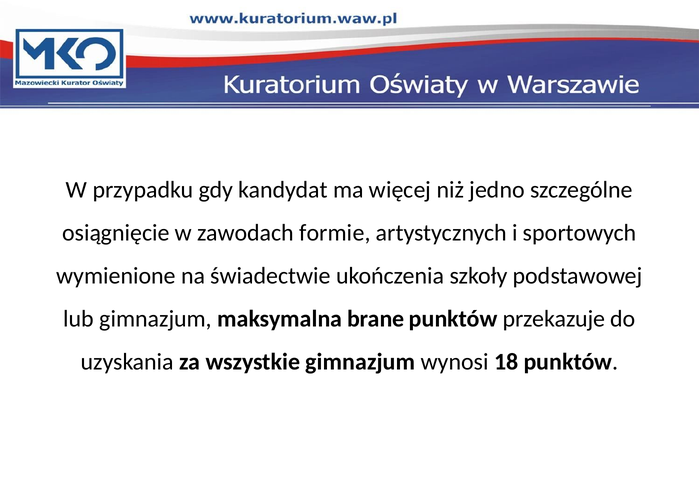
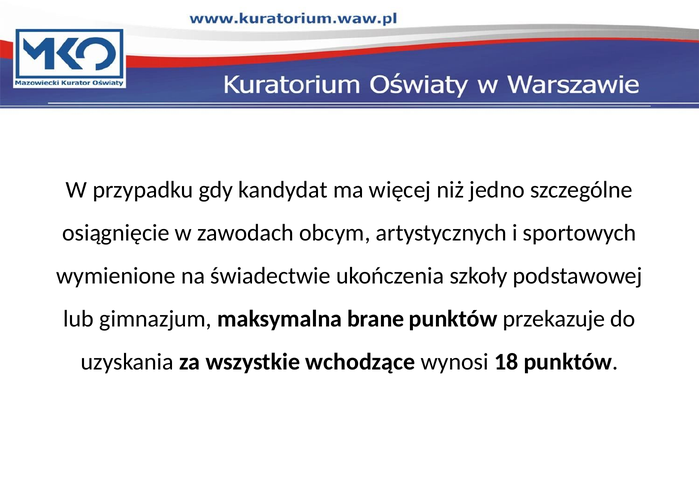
formie: formie -> obcym (335, 233)
wszystkie gimnazjum: gimnazjum -> wchodzące (360, 362)
